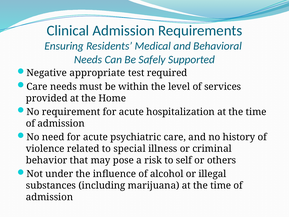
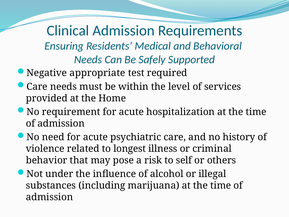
special: special -> longest (130, 149)
